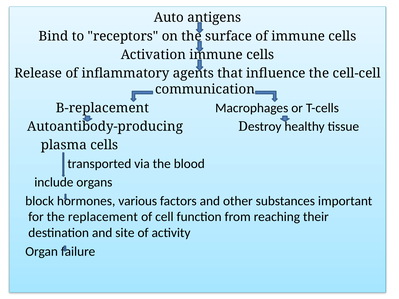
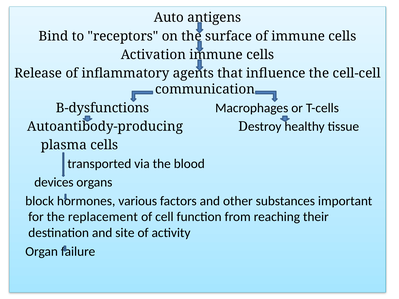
B-replacement: B-replacement -> B-dysfunctions (103, 108)
include: include -> devices (54, 182)
